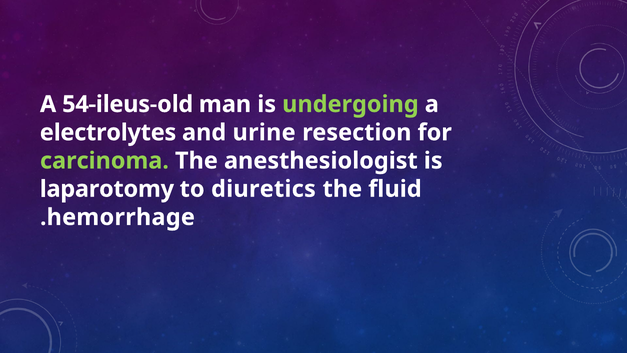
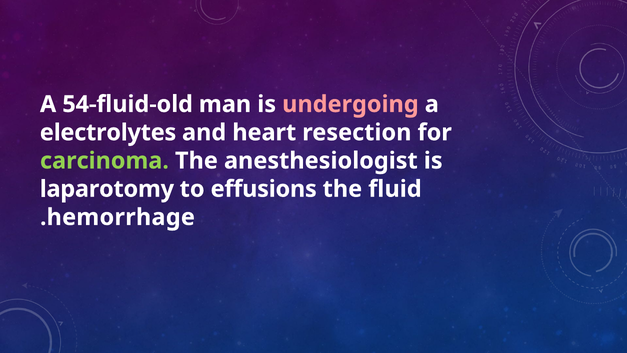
54-ileus-old: 54-ileus-old -> 54-fluid-old (128, 104)
undergoing colour: light green -> pink (350, 104)
urine: urine -> heart (264, 132)
diuretics: diuretics -> effusions (264, 189)
